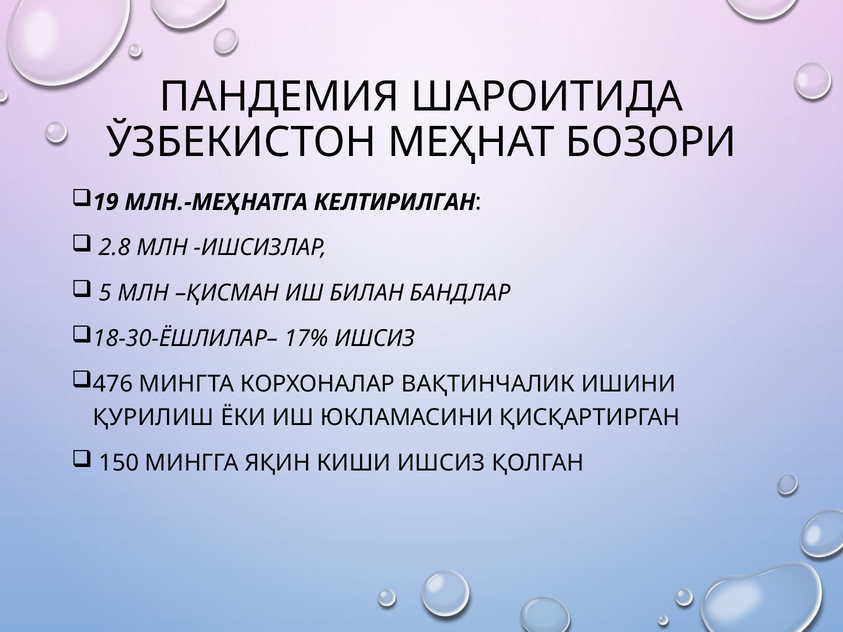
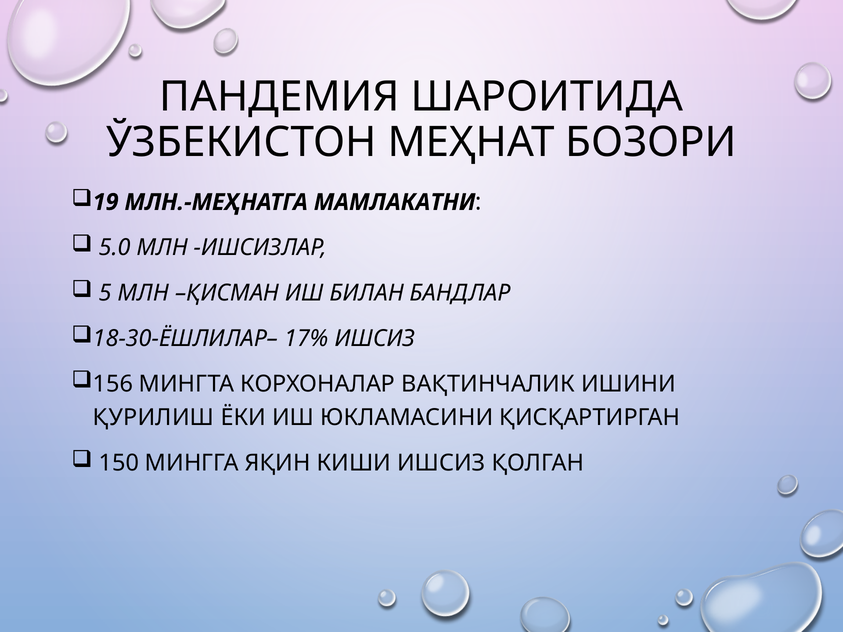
КЕЛТИРИЛГАН: КЕЛТИРИЛГАН -> МАМЛАКАТНИ (395, 202)
2.8: 2.8 -> 5.0 (115, 248)
476: 476 -> 156 (113, 384)
